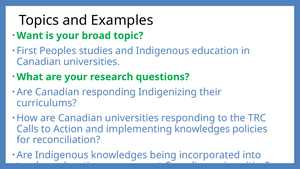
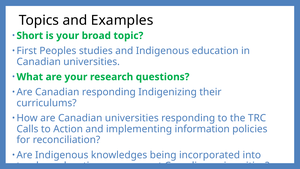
Want: Want -> Short (30, 36)
implementing knowledges: knowledges -> information (202, 129)
